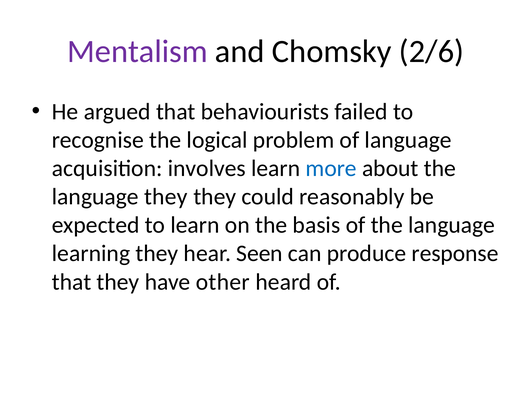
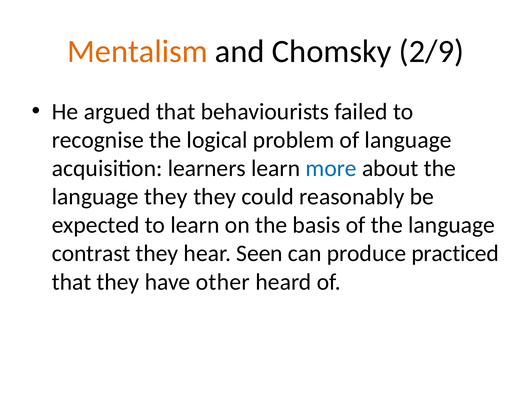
Mentalism colour: purple -> orange (137, 51)
2/6: 2/6 -> 2/9 (432, 51)
involves: involves -> learners (207, 168)
learning: learning -> contrast (91, 254)
response: response -> practiced (455, 254)
